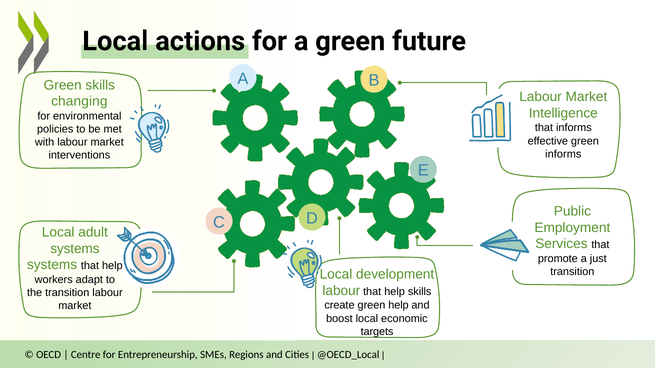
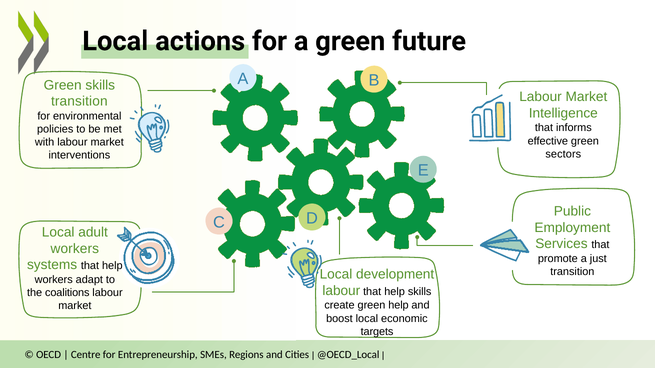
changing: changing -> transition (79, 102)
informs: informs -> sectors (563, 154)
systems: systems -> workers (75, 249)
the transition: transition -> coalitions (67, 293)
